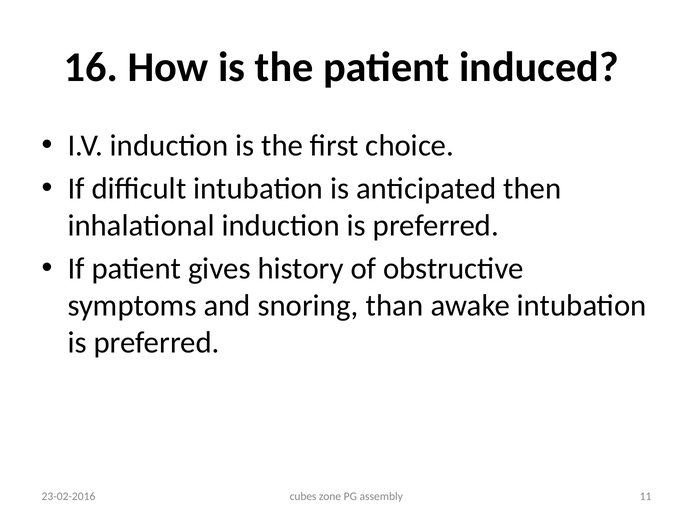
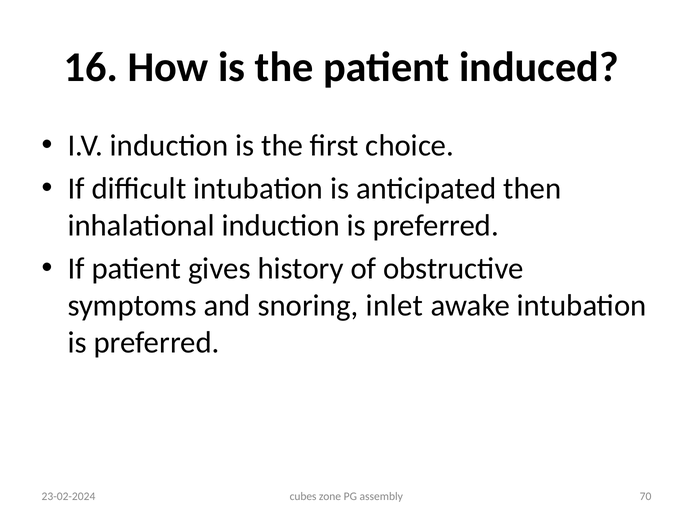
than: than -> inlet (394, 306)
11: 11 -> 70 (646, 496)
23-02-2016: 23-02-2016 -> 23-02-2024 (68, 496)
